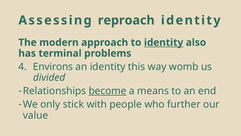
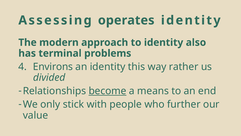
reproach: reproach -> operates (126, 20)
identity underline: present -> none (164, 42)
womb: womb -> rather (184, 67)
